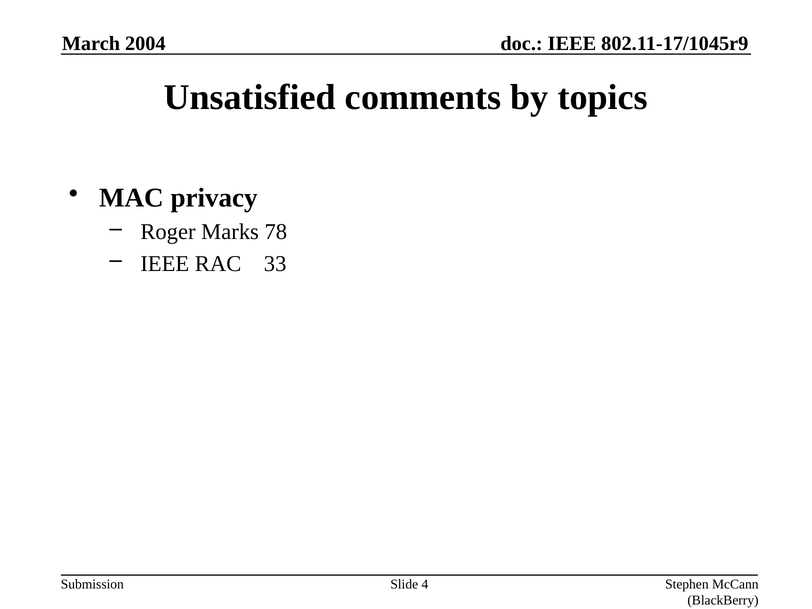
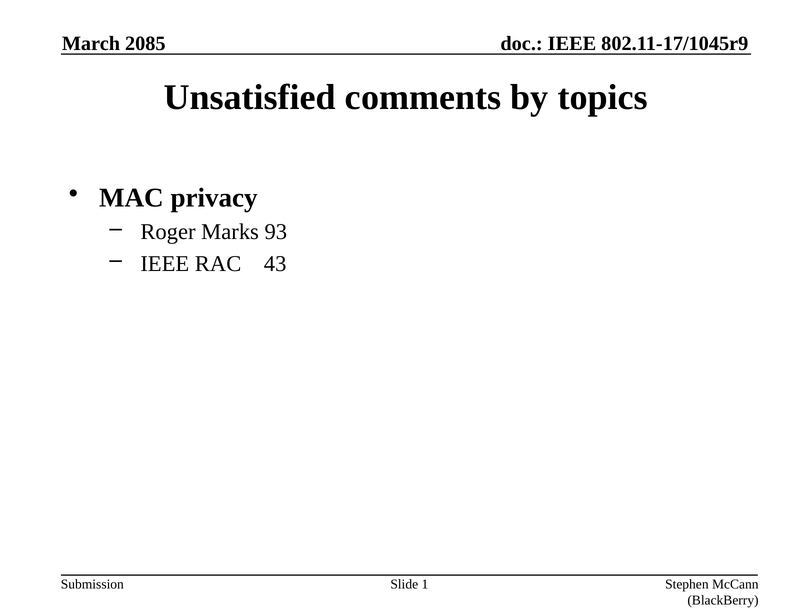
2004: 2004 -> 2085 (145, 43)
78: 78 -> 93 (276, 232)
33: 33 -> 43 (275, 264)
4: 4 -> 1 (425, 584)
